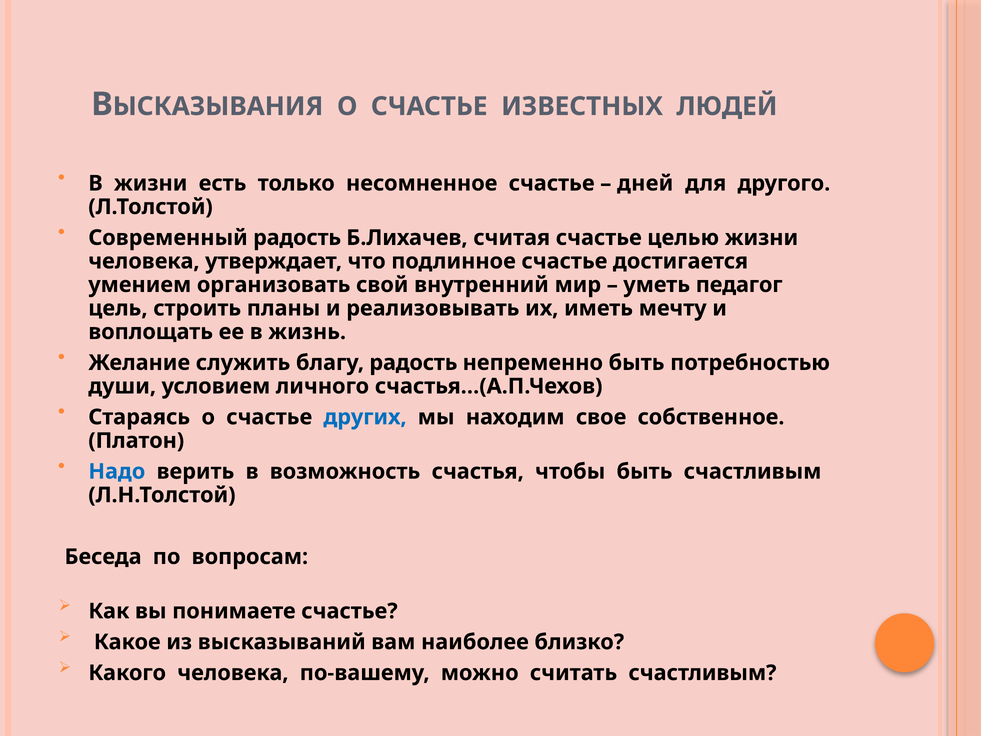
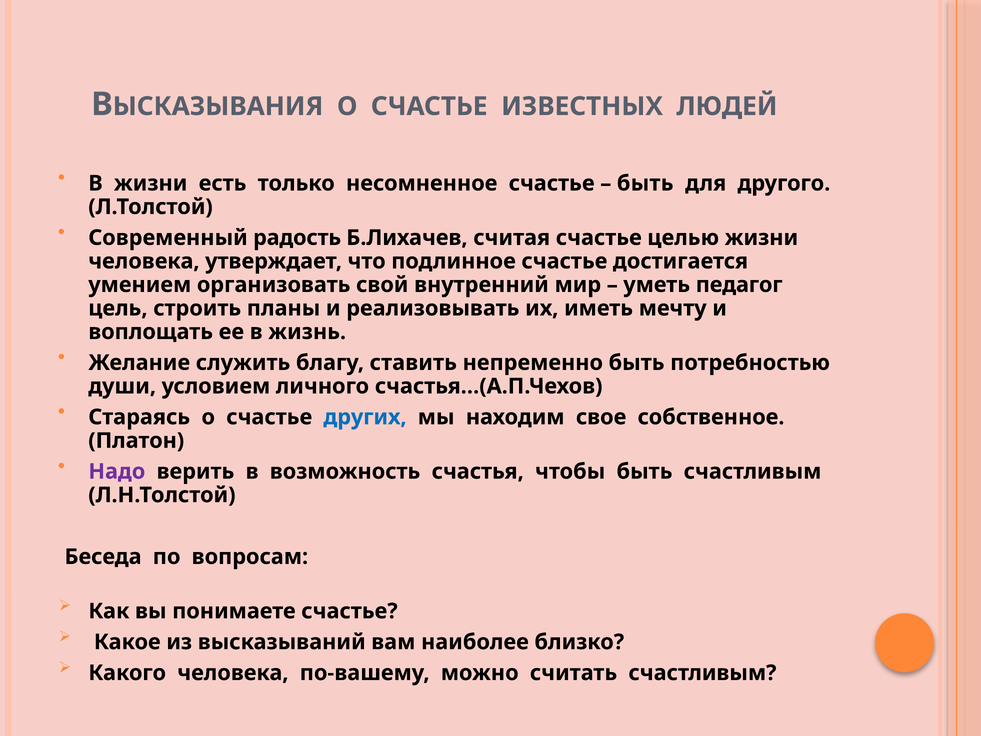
дней: дней -> быть (645, 183)
благу радость: радость -> ставить (413, 363)
Надо colour: blue -> purple (117, 471)
